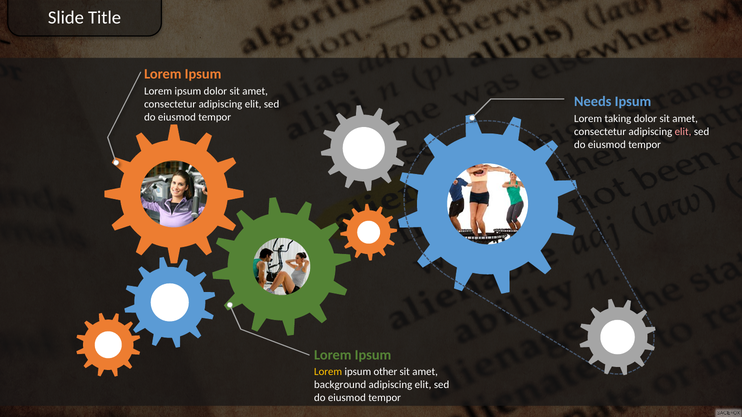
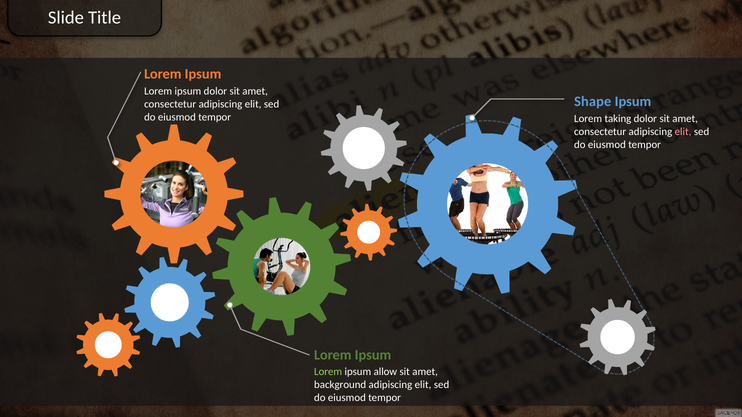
Needs: Needs -> Shape (593, 102)
Lorem colour: yellow -> light green (328, 372)
other: other -> allow (385, 372)
